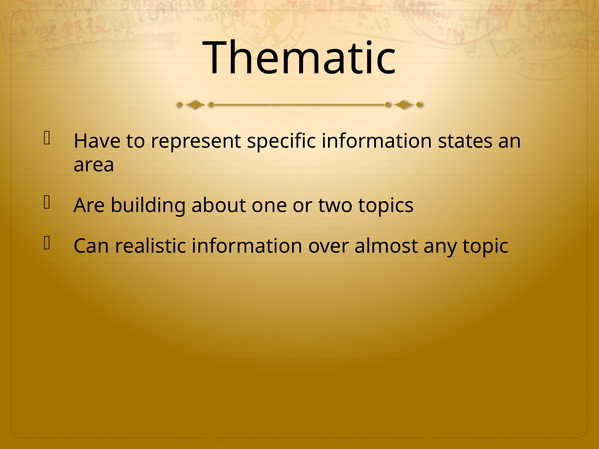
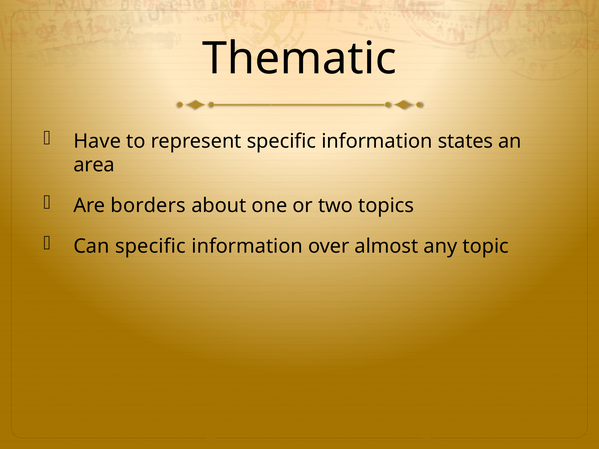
building: building -> borders (148, 206)
Can realistic: realistic -> specific (150, 246)
